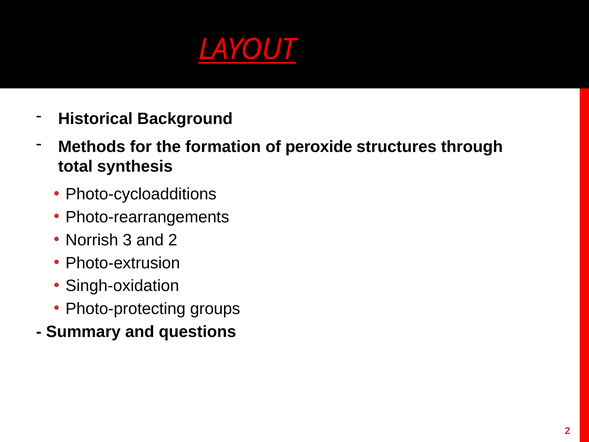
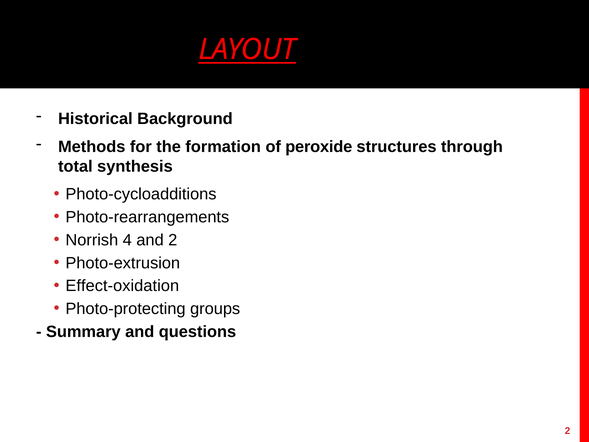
3: 3 -> 4 (127, 240)
Singh-oxidation: Singh-oxidation -> Effect-oxidation (122, 286)
